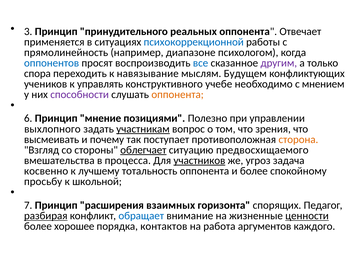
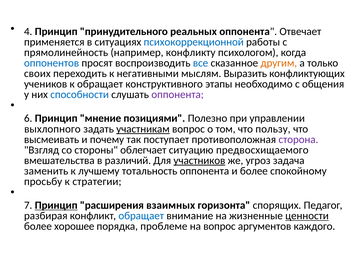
3: 3 -> 4 (28, 31)
диапазоне: диапазоне -> конфликту (191, 52)
другим colour: purple -> orange (279, 63)
спора: спора -> своих (37, 73)
навязывание: навязывание -> негативными (148, 73)
Будущем: Будущем -> Выразить (245, 73)
к управлять: управлять -> обращает (100, 84)
учебе: учебе -> этапы (219, 84)
мнением: мнением -> общения (323, 84)
способности colour: purple -> blue (80, 94)
оппонента colour: orange -> purple (178, 94)
зрения: зрения -> пользу (273, 129)
сторона colour: orange -> purple (298, 139)
облегчает underline: present -> none (143, 150)
процесса: процесса -> различий (128, 160)
косвенно: косвенно -> заменить (46, 171)
школьной: школьной -> стратегии (97, 181)
Принцип underline: none -> present (56, 205)
разбирая underline: present -> none (46, 215)
контактов: контактов -> проблеме (164, 226)
на работа: работа -> вопрос (219, 226)
